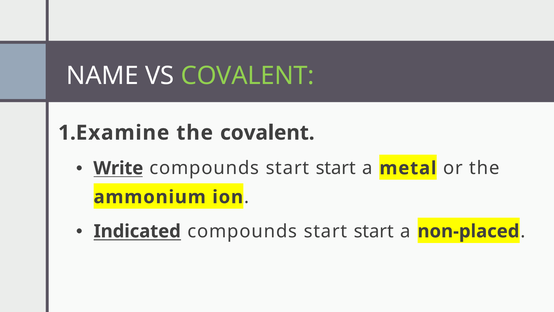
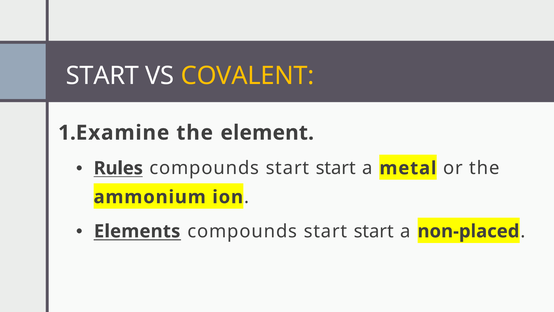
NAME: NAME -> START (102, 76)
COVALENT colour: light green -> yellow (248, 76)
the covalent: covalent -> element (267, 133)
Write: Write -> Rules (118, 168)
Indicated: Indicated -> Elements (137, 231)
